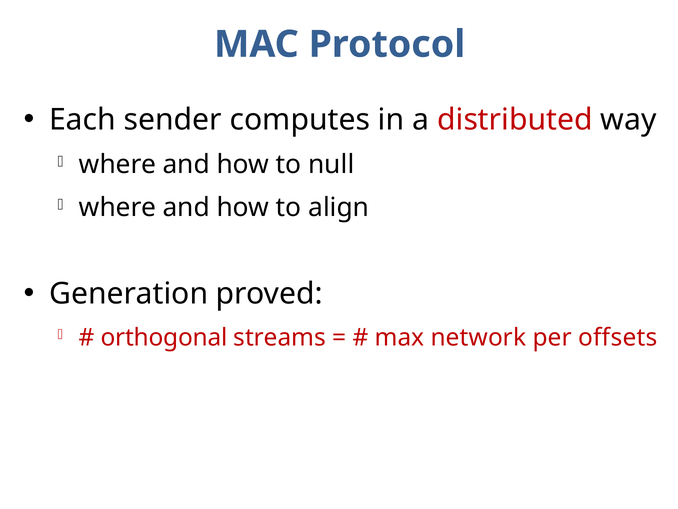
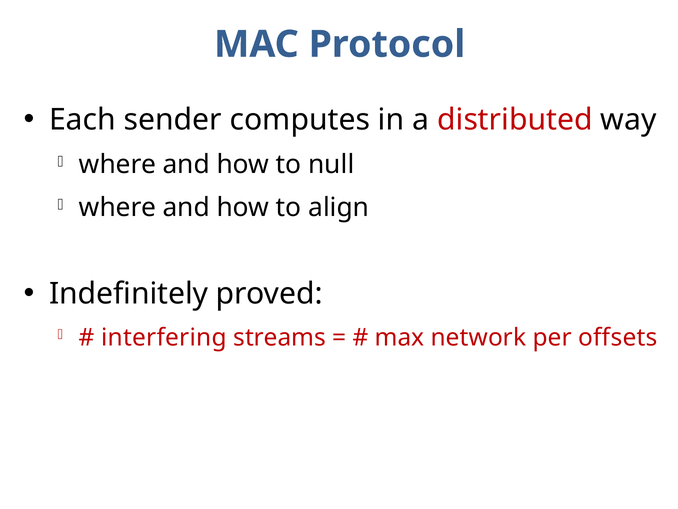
Generation: Generation -> Indefinitely (129, 294)
orthogonal: orthogonal -> interfering (164, 337)
